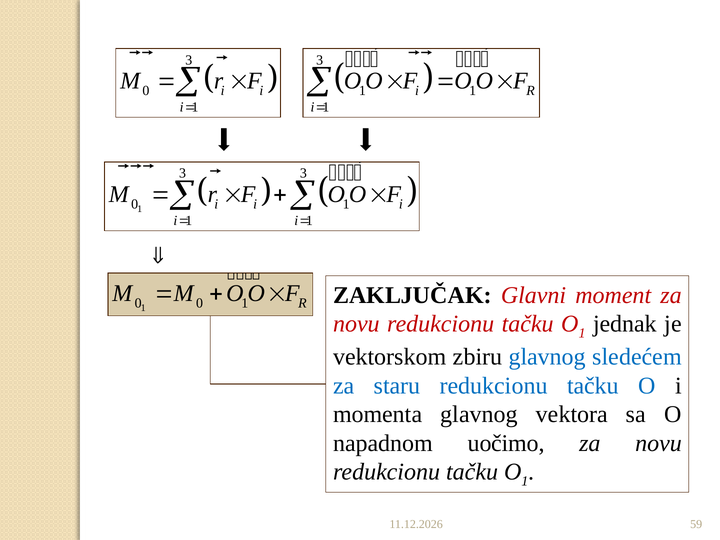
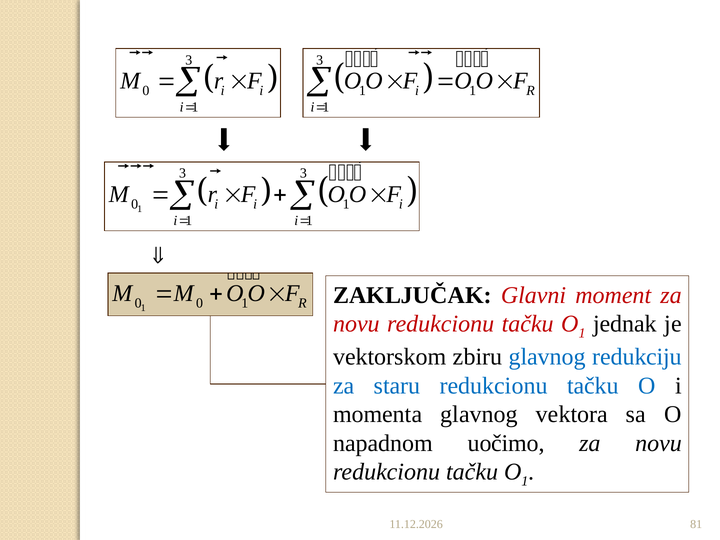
sledećem: sledećem -> redukciju (637, 357)
59: 59 -> 81 (696, 524)
